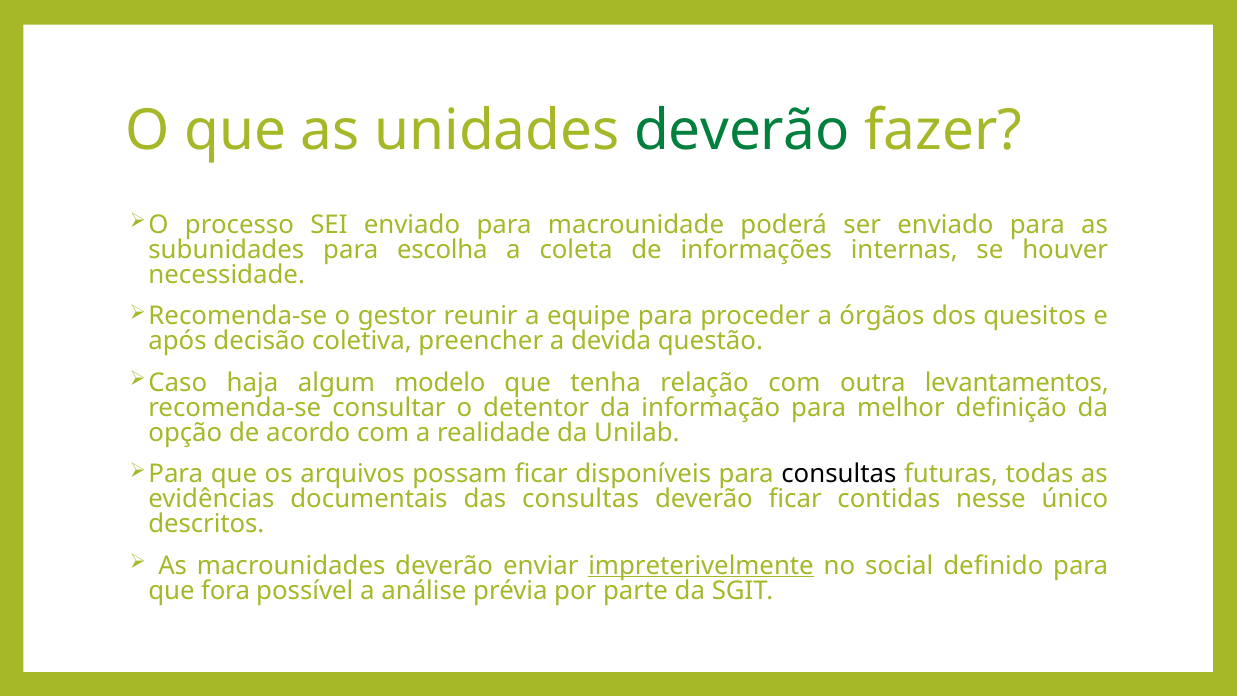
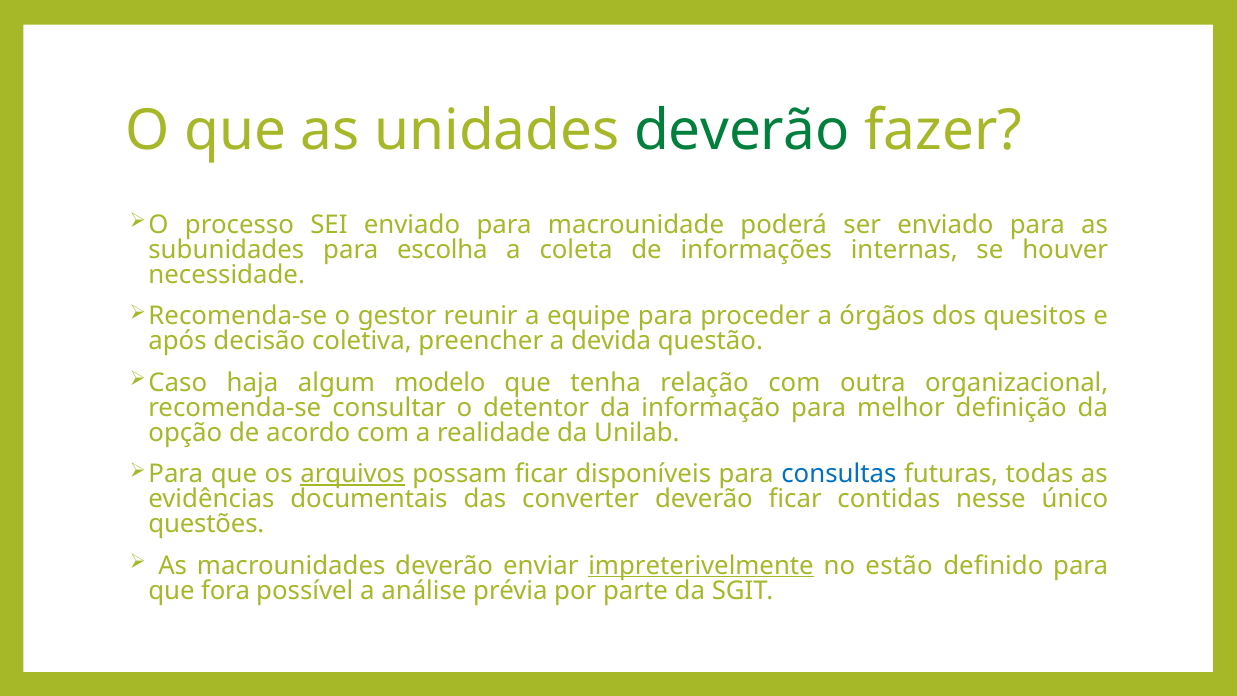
levantamentos: levantamentos -> organizacional (1017, 383)
arquivos underline: none -> present (353, 474)
consultas colour: black -> blue (839, 474)
das consultas: consultas -> converter (581, 499)
descritos: descritos -> questões (206, 524)
social: social -> estão (899, 565)
